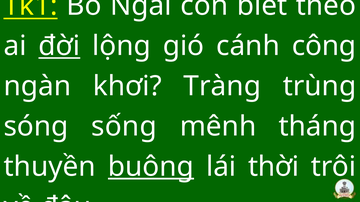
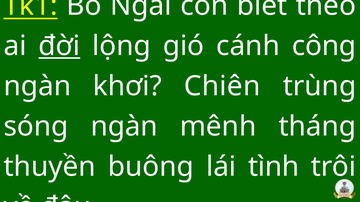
Tràng: Tràng -> Chiên (222, 86)
sóng sống: sống -> ngàn (124, 127)
buông underline: present -> none (151, 167)
thời: thời -> tình (274, 167)
